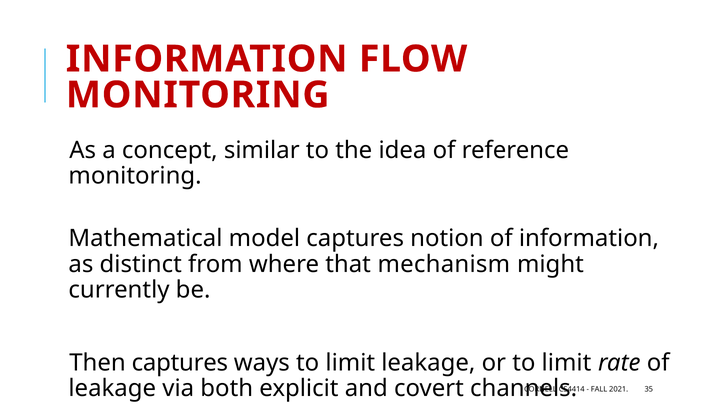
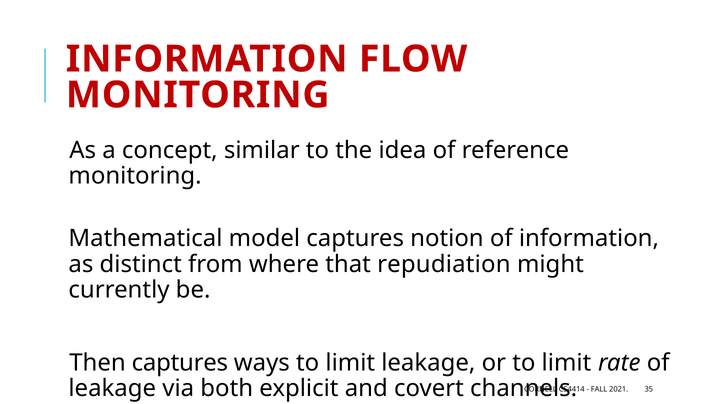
mechanism: mechanism -> repudiation (444, 264)
